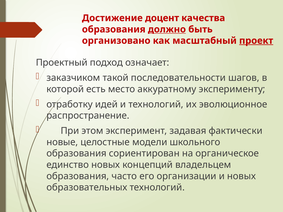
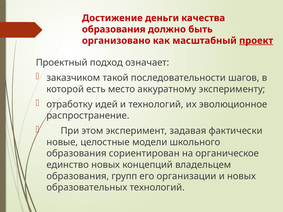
доцент: доцент -> деньги (162, 18)
должно underline: present -> none (167, 29)
часто: часто -> групп (124, 176)
